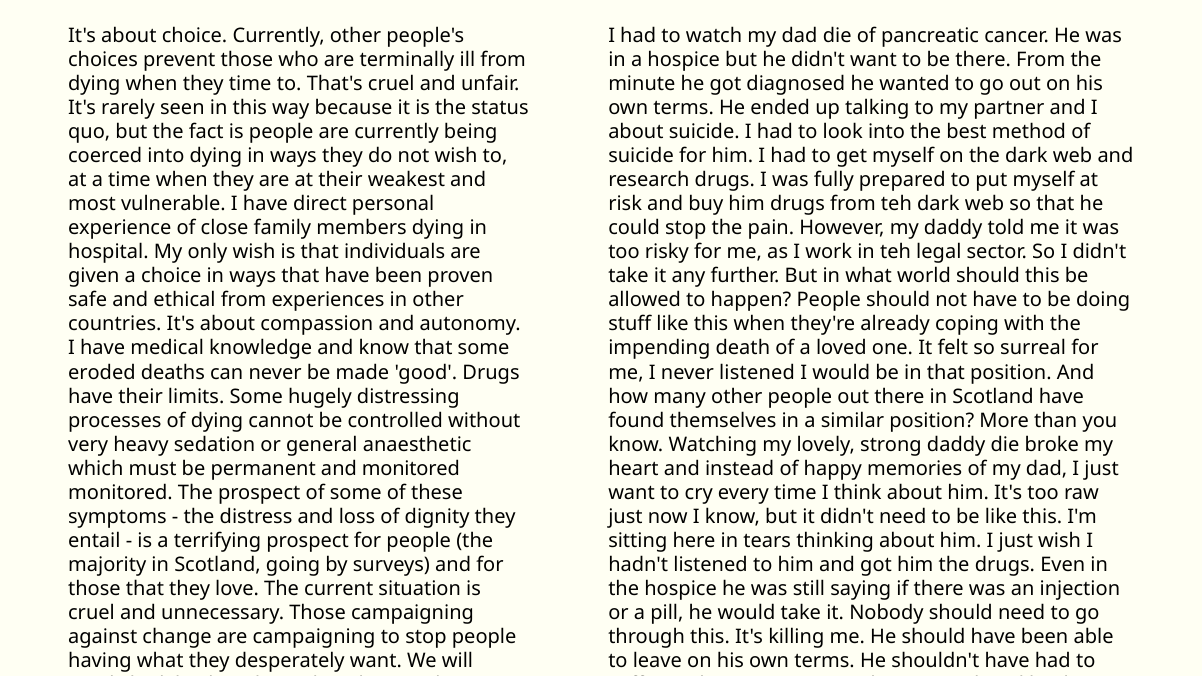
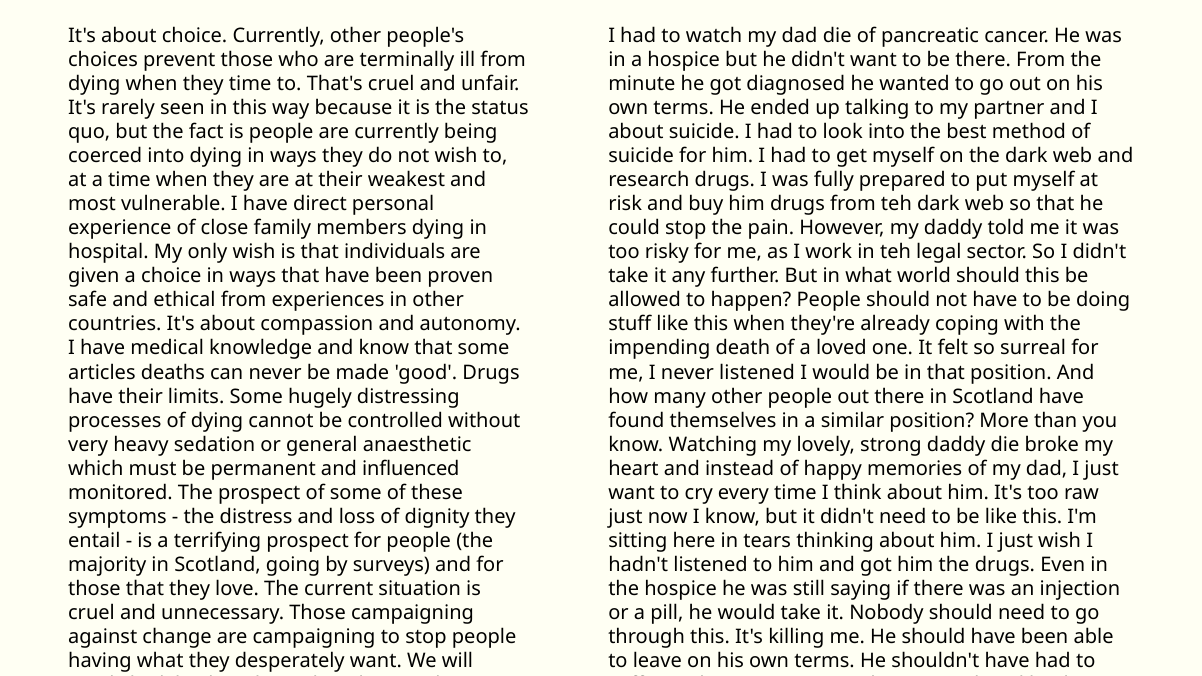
eroded: eroded -> articles (102, 372)
and monitored: monitored -> influenced (411, 469)
